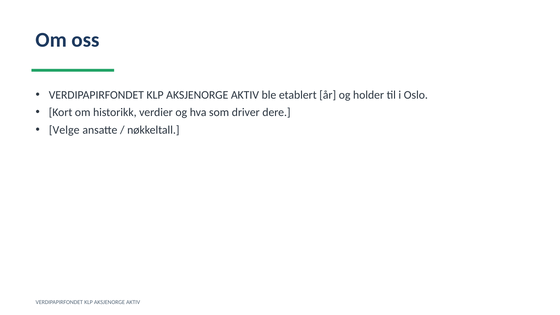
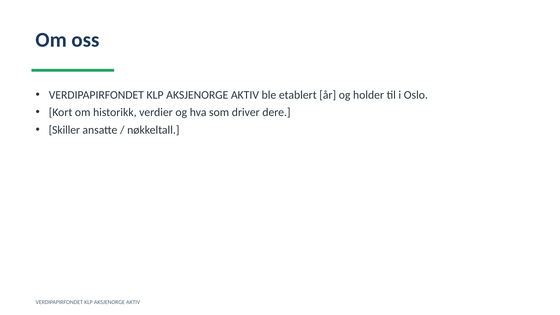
Velge: Velge -> Skiller (64, 130)
